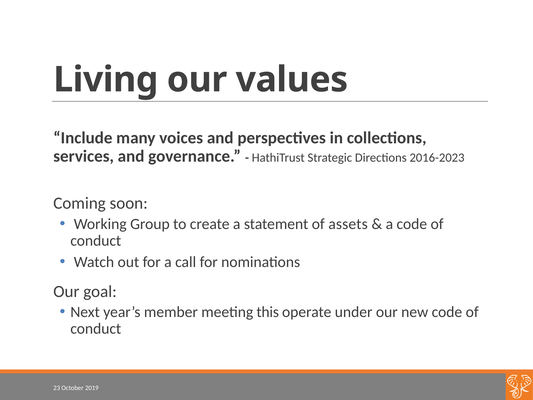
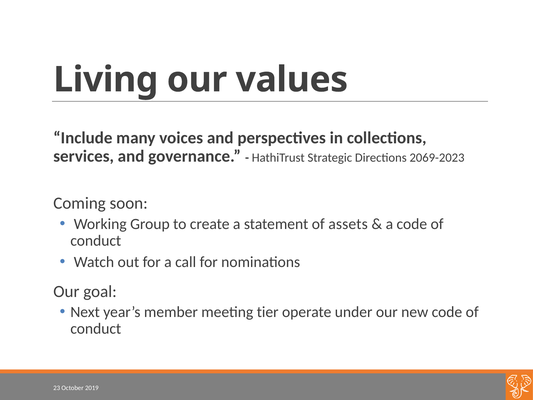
2016-2023: 2016-2023 -> 2069-2023 (437, 158)
this: this -> tier (268, 312)
